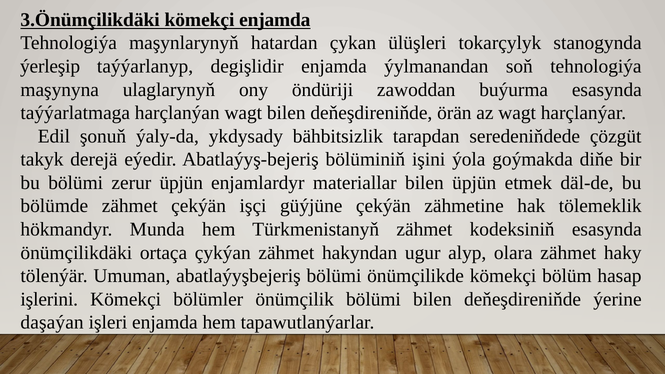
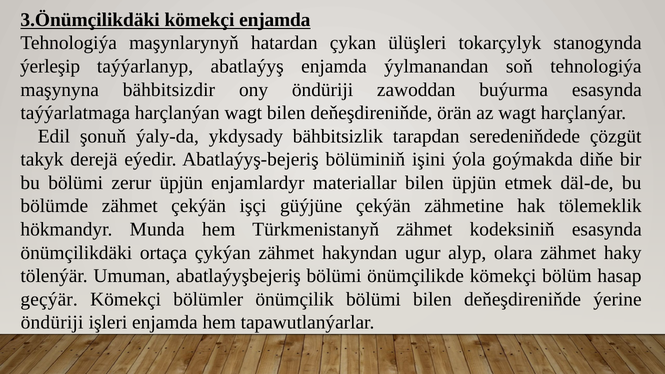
degişlidir: degişlidir -> abatlaýyş (247, 66)
ulaglarynyň: ulaglarynyň -> bähbitsizdir (169, 90)
işlerini: işlerini -> geçýär (49, 299)
daşaýan: daşaýan -> öndüriji (52, 323)
